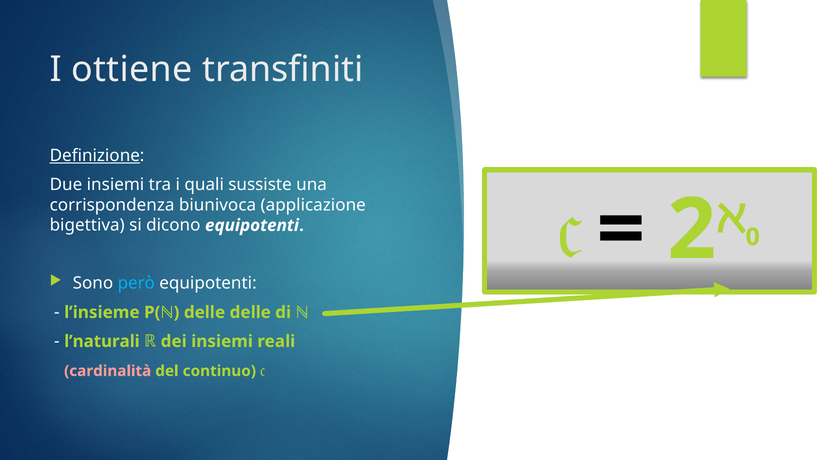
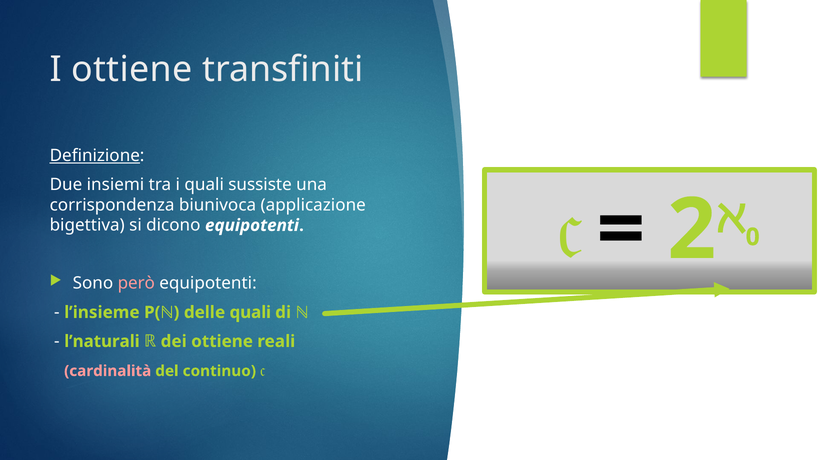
però colour: light blue -> pink (136, 283)
delle delle: delle -> quali (250, 312)
dei insiemi: insiemi -> ottiene (222, 341)
